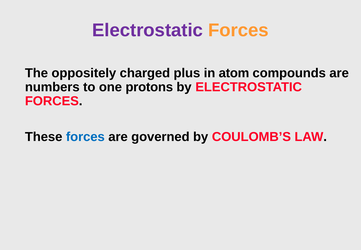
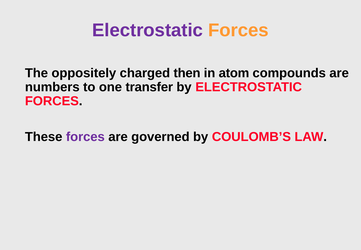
plus: plus -> then (187, 73)
protons: protons -> transfer (149, 87)
forces colour: blue -> purple (85, 137)
